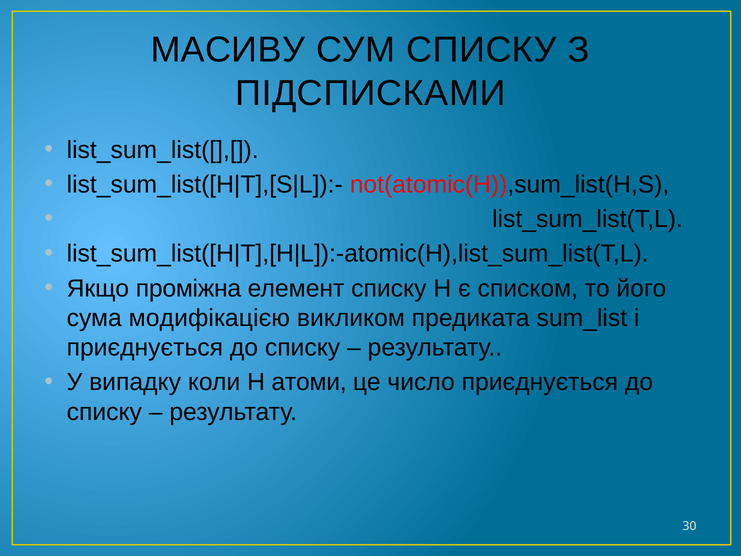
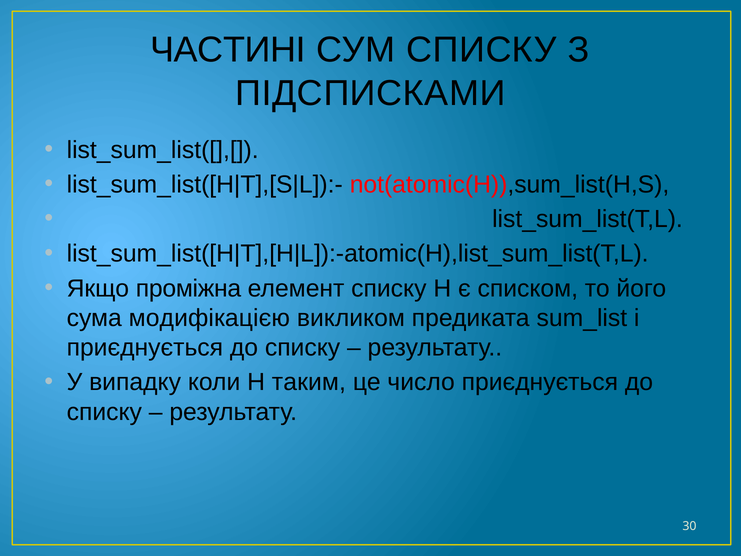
МАСИВУ: МАСИВУ -> ЧАСТИНІ (228, 50)
атоми: атоми -> таким (309, 382)
